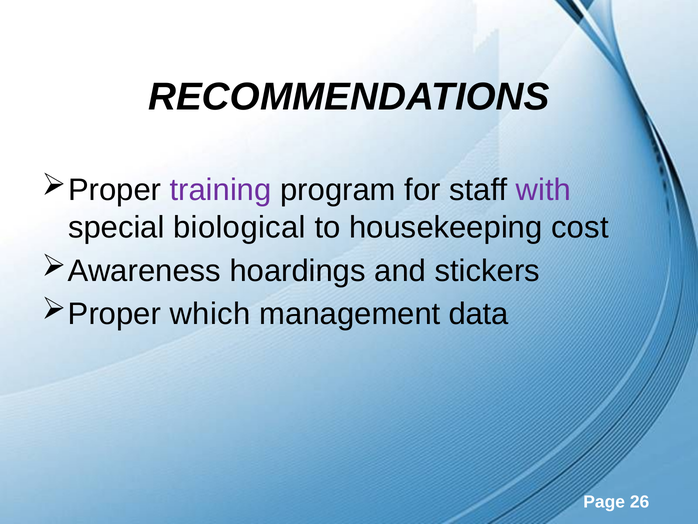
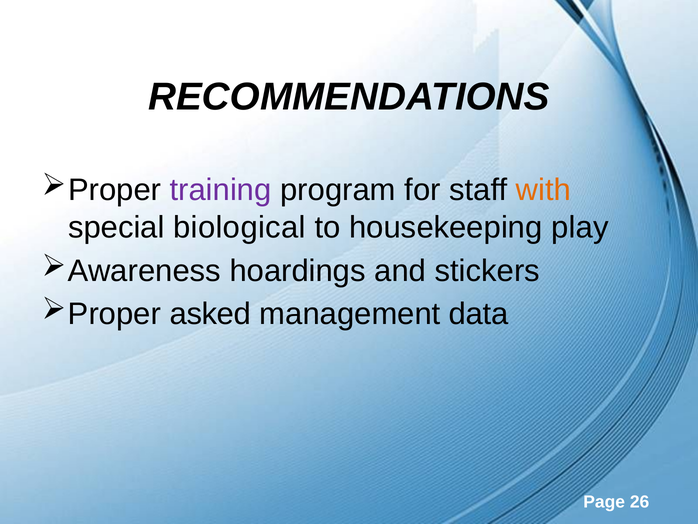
with colour: purple -> orange (543, 190)
cost: cost -> play (580, 227)
which: which -> asked (210, 314)
